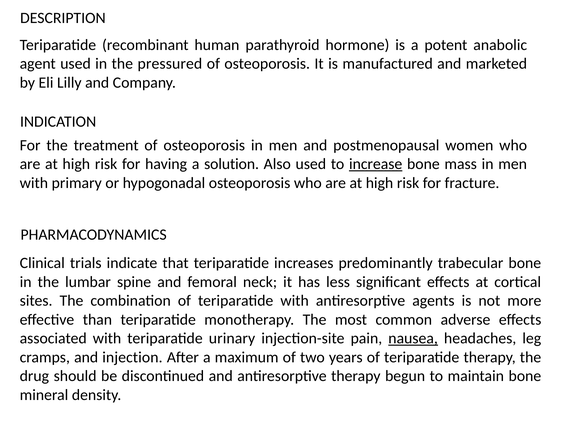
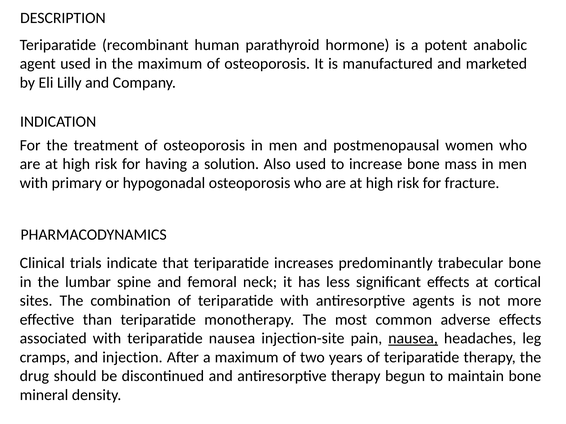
the pressured: pressured -> maximum (170, 64)
increase underline: present -> none (376, 164)
teriparatide urinary: urinary -> nausea (232, 339)
